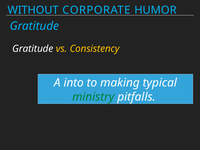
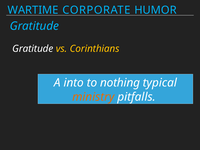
WITHOUT: WITHOUT -> WARTIME (33, 10)
Consistency: Consistency -> Corinthians (95, 49)
making: making -> nothing (120, 83)
ministry colour: green -> orange (93, 97)
